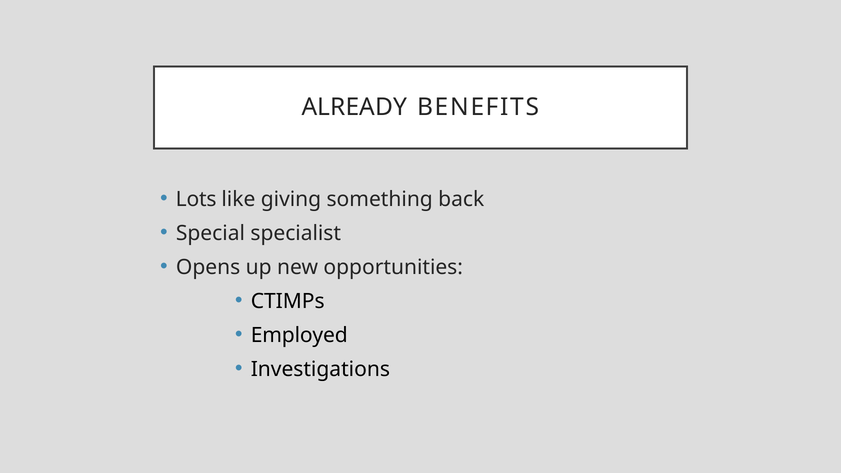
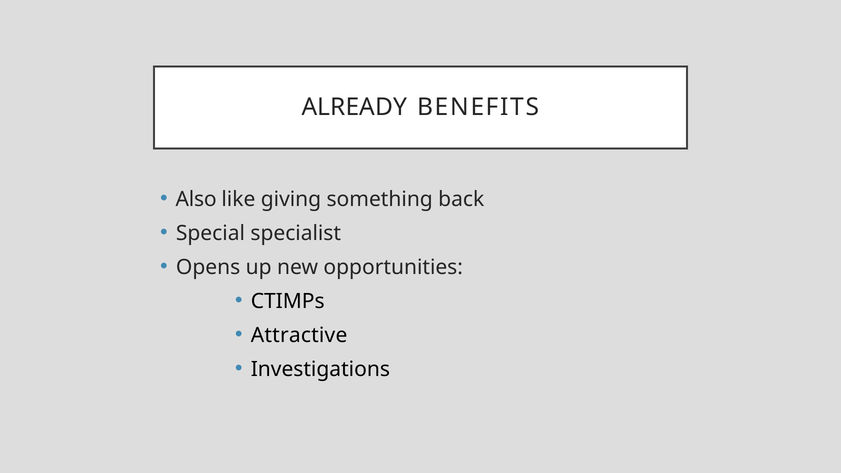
Lots: Lots -> Also (196, 199)
Employed: Employed -> Attractive (299, 335)
